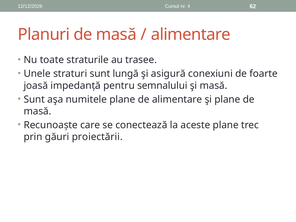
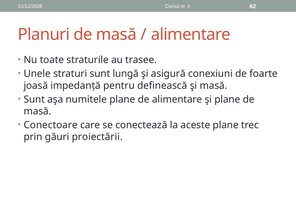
semnalului: semnalului -> definească (162, 86)
Recunoaște: Recunoaște -> Conectoare (51, 125)
